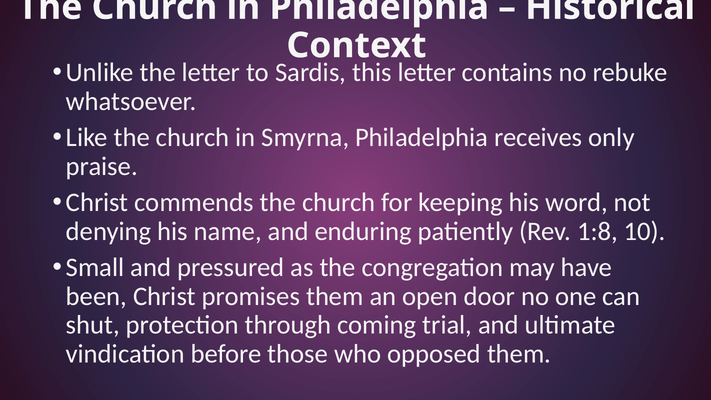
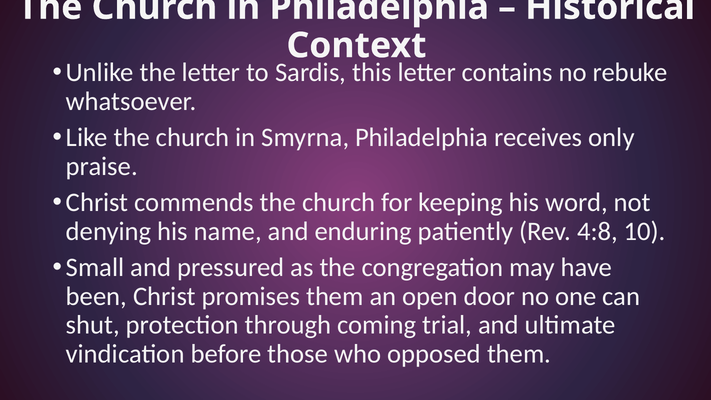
1:8: 1:8 -> 4:8 (597, 231)
